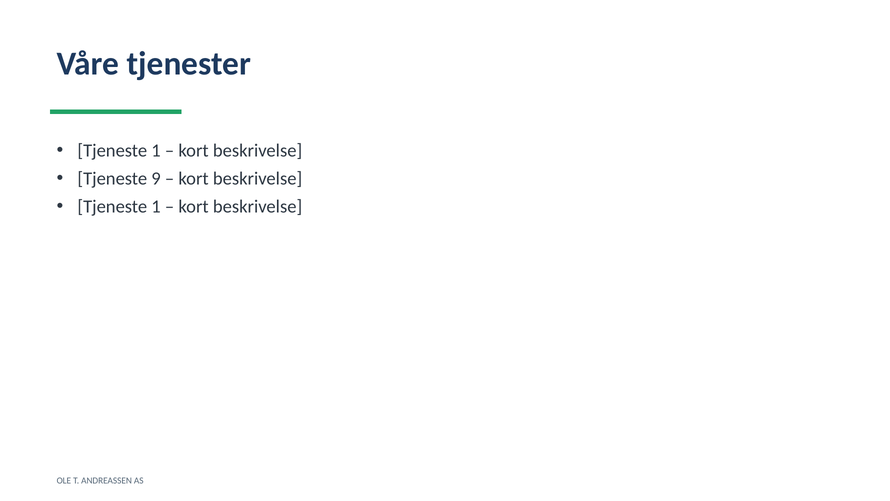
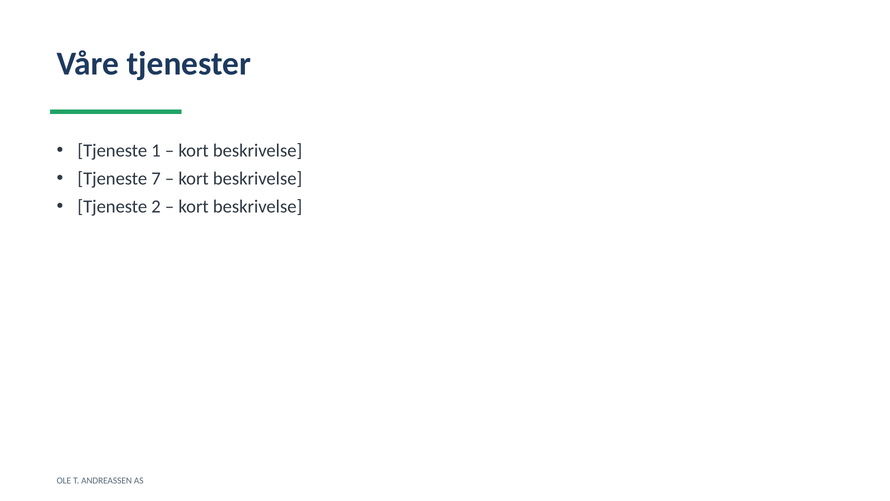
9: 9 -> 7 (156, 179)
1: 1 -> 2 (156, 206)
